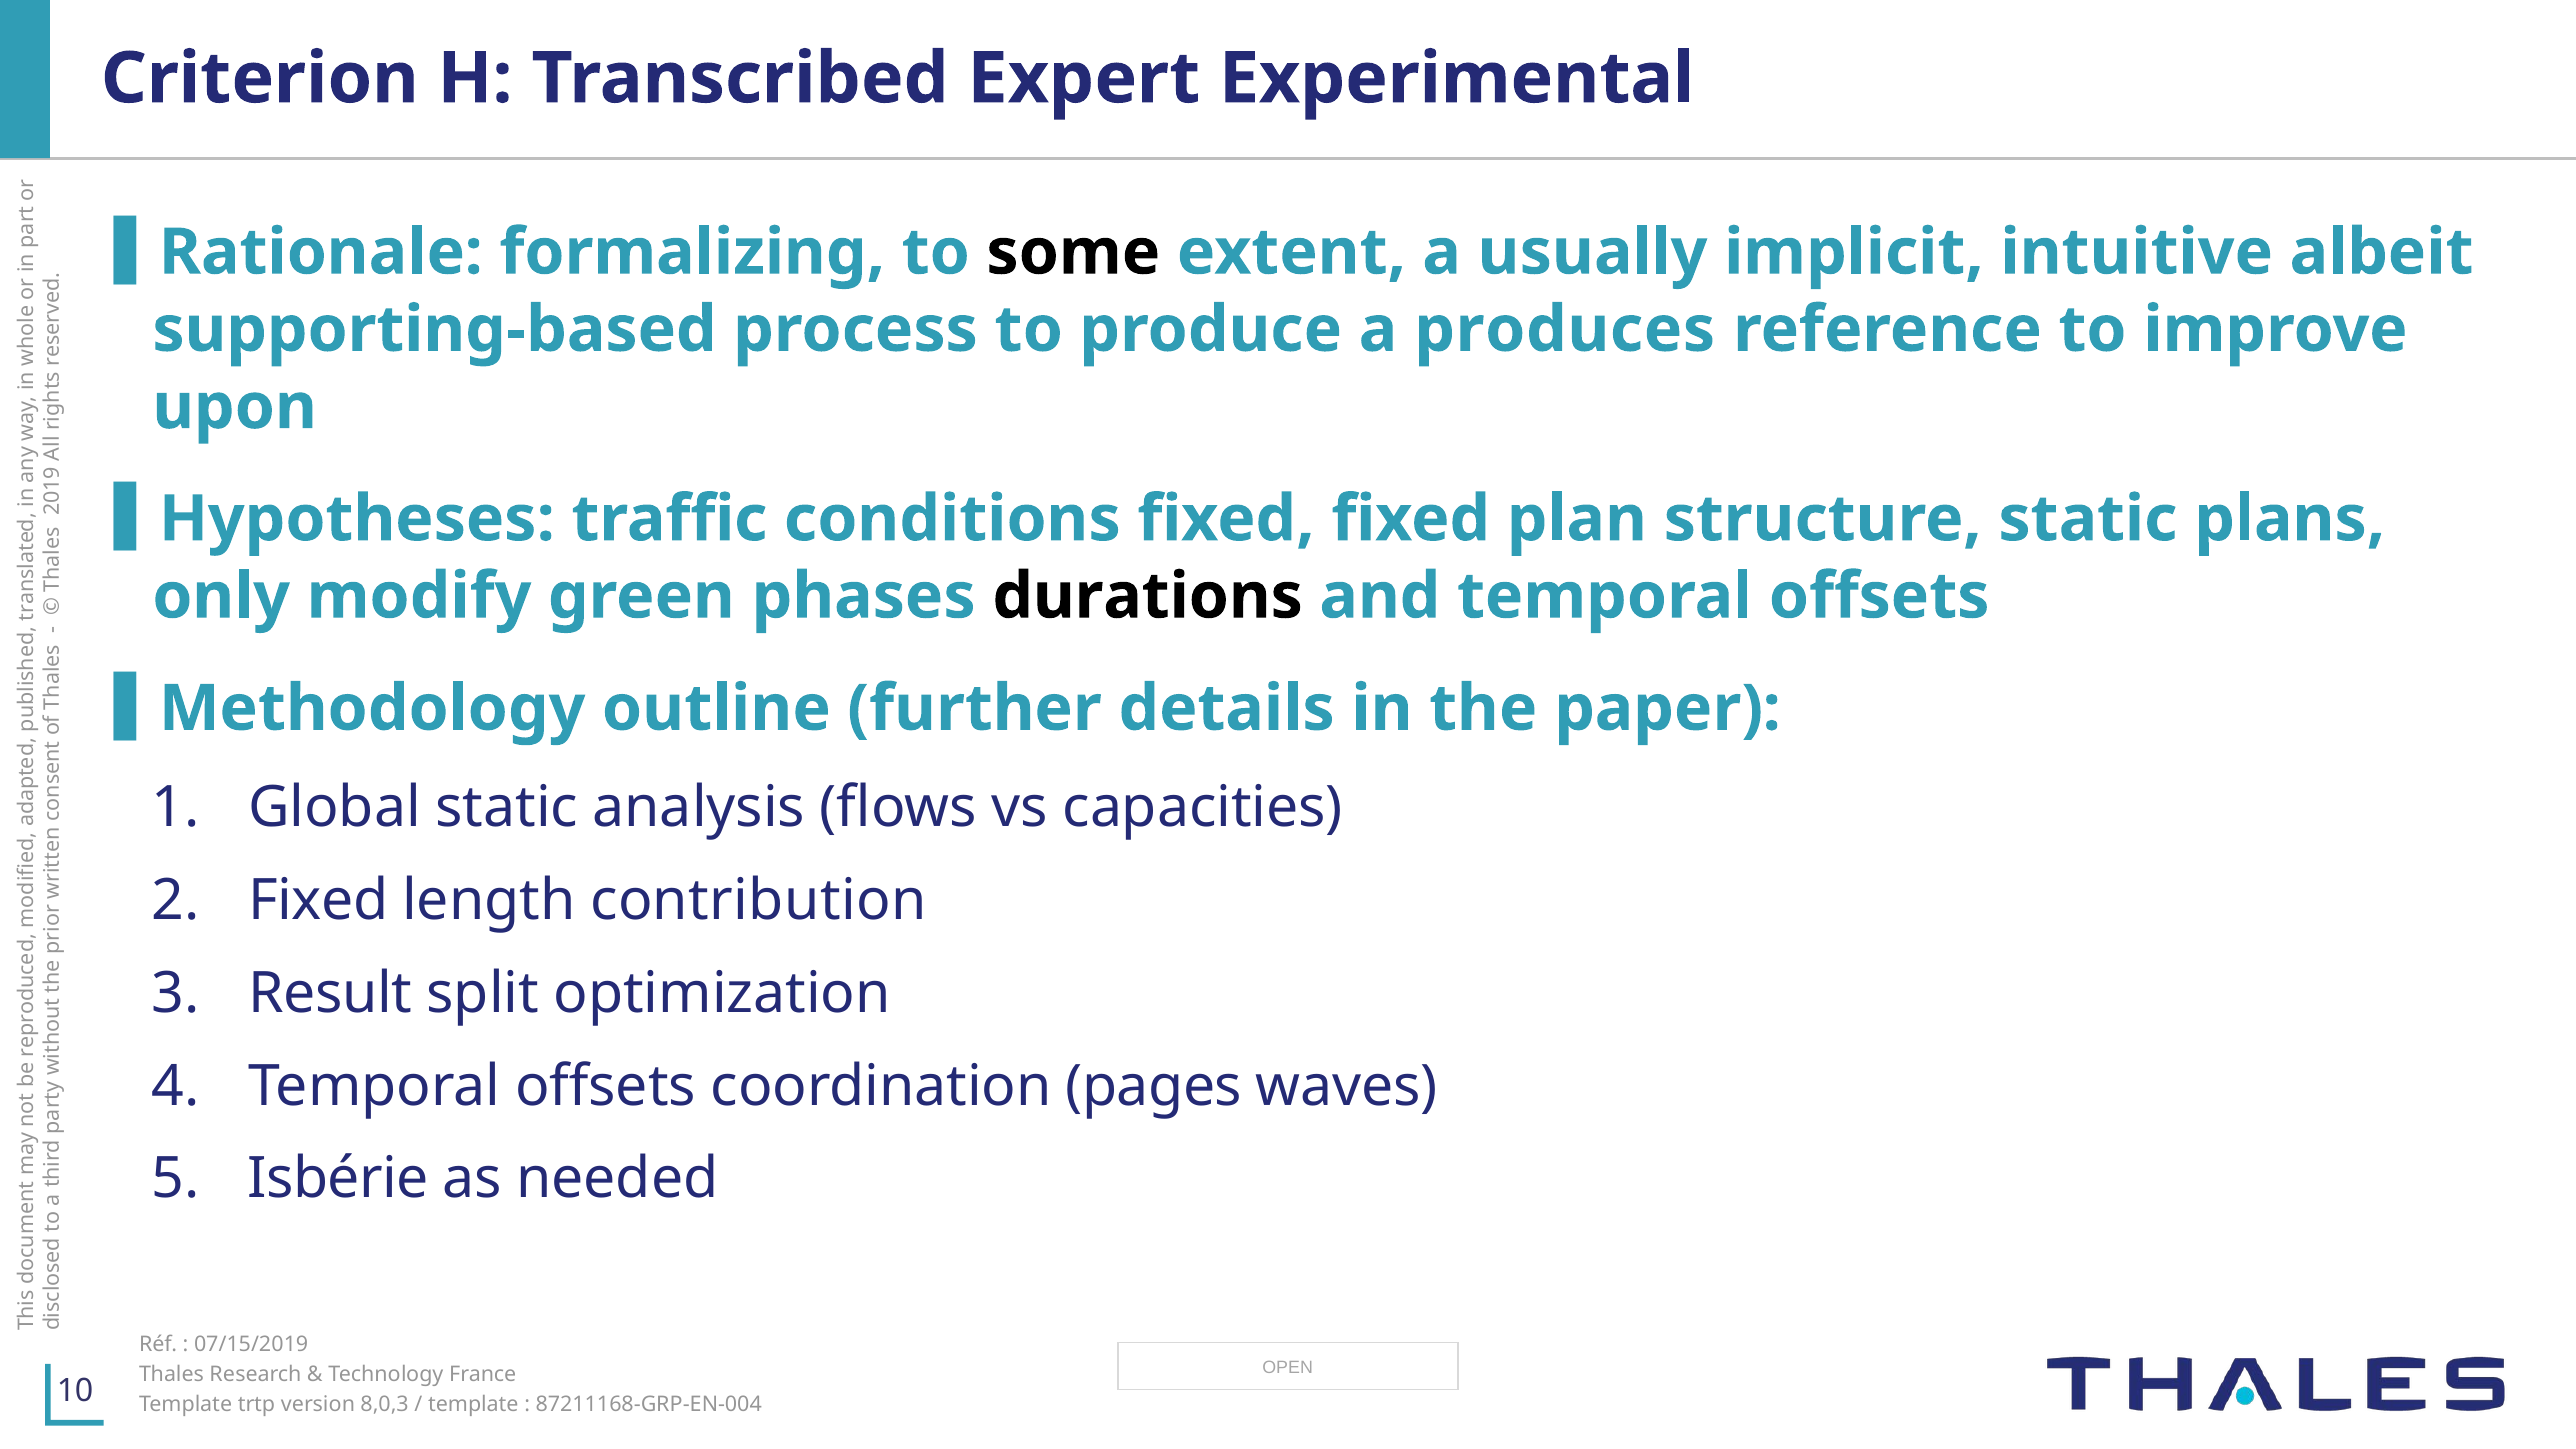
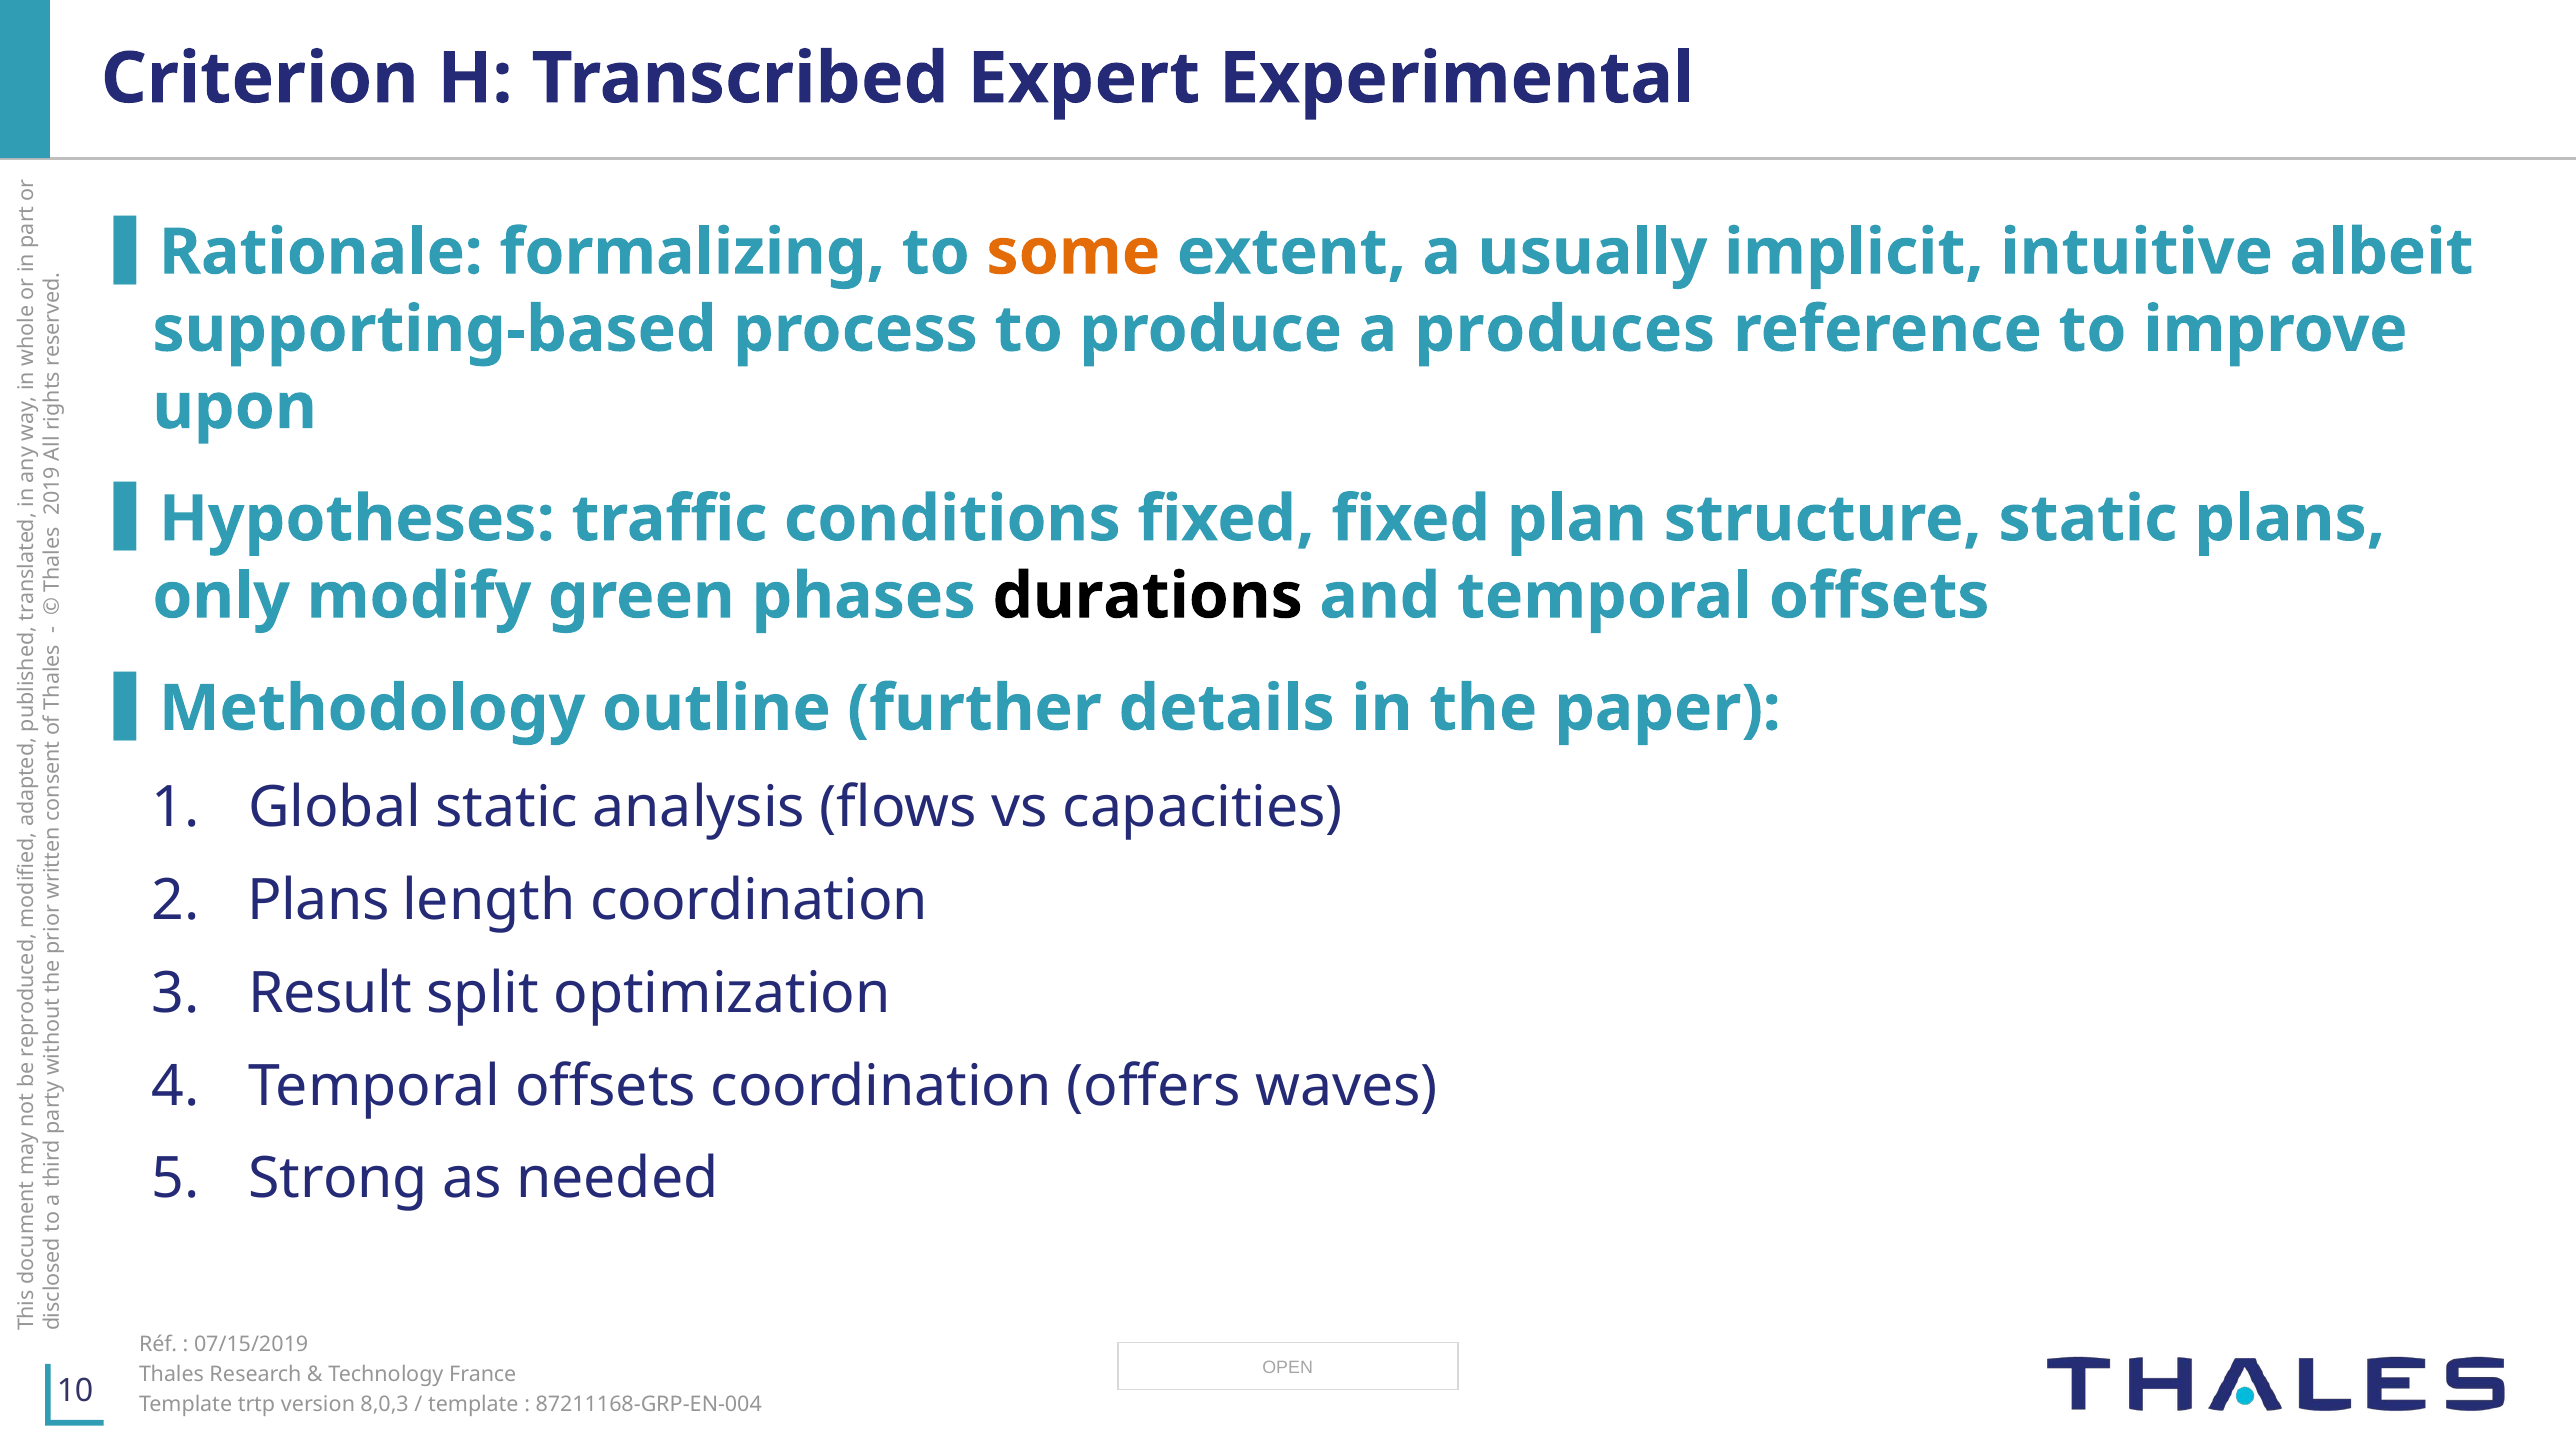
some colour: black -> orange (1073, 252)
Fixed: Fixed -> Plans (318, 901)
length contribution: contribution -> coordination (759, 901)
pages: pages -> offers (1154, 1086)
Isbérie: Isbérie -> Strong (338, 1179)
